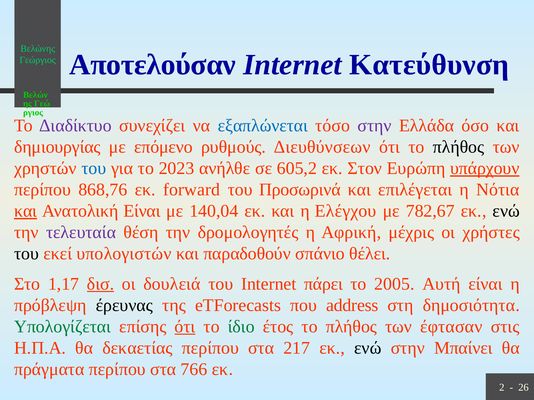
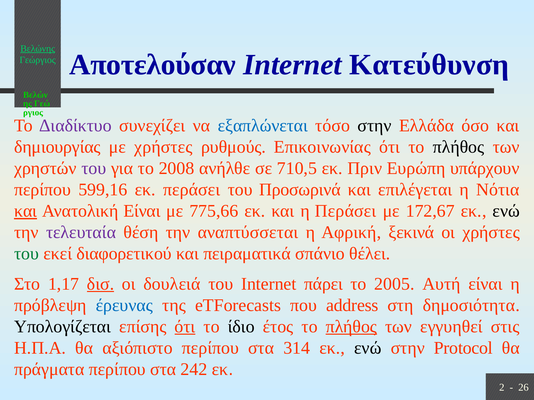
Βελώνης underline: none -> present (38, 49)
στην colour: purple -> black (374, 126)
με επόμενο: επόμενο -> χρήστες (163, 147)
Διευθύνσεων: Διευθύνσεων -> Επικοινωνίας (322, 147)
του colour: blue -> purple (94, 169)
2023: 2023 -> 2008 (177, 169)
605,2: 605,2 -> 710,5 (297, 169)
Στον: Στον -> Πριν (365, 169)
υπάρχουν underline: present -> none (485, 169)
868,76: 868,76 -> 599,16 (103, 190)
εκ forward: forward -> περάσει (192, 190)
140,04: 140,04 -> 775,66 (214, 211)
η Ελέγχου: Ελέγχου -> Περάσει (346, 211)
782,67: 782,67 -> 172,67 (430, 211)
δρομολογητές: δρομολογητές -> αναπτύσσεται (248, 233)
μέχρις: μέχρις -> ξεκινά (411, 233)
του colour: black -> green (27, 254)
υπολογιστών: υπολογιστών -> διαφορετικού (124, 254)
παραδοθούν: παραδοθούν -> πειραματικά (247, 254)
έρευνας colour: black -> blue (124, 306)
Υπολογίζεται colour: green -> black (63, 327)
ίδιο colour: green -> black (241, 327)
πλήθος underline: none -> present (351, 327)
έφτασαν: έφτασαν -> εγγυηθεί (451, 327)
δεκαετίας: δεκαετίας -> αξιόπιστο (138, 348)
217: 217 -> 314 (297, 348)
Μπαίνει: Μπαίνει -> Protocol (463, 348)
766: 766 -> 242 (194, 370)
